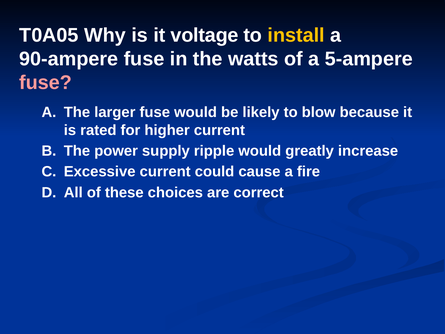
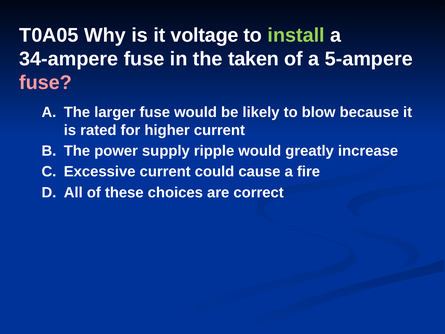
install colour: yellow -> light green (296, 35)
90-ampere: 90-ampere -> 34-ampere (69, 59)
watts: watts -> taken (253, 59)
